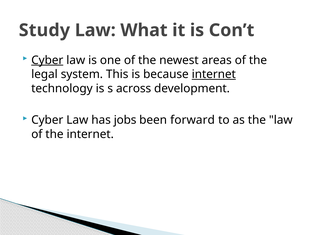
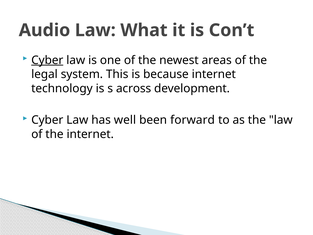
Study: Study -> Audio (44, 30)
internet underline: present -> none (214, 74)
jobs: jobs -> well (125, 120)
